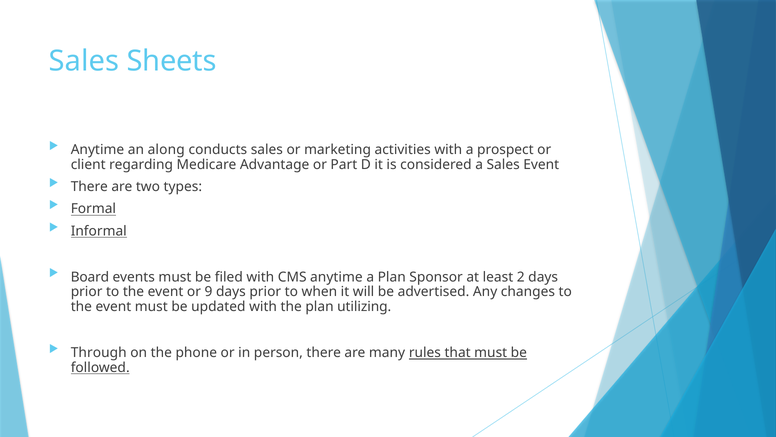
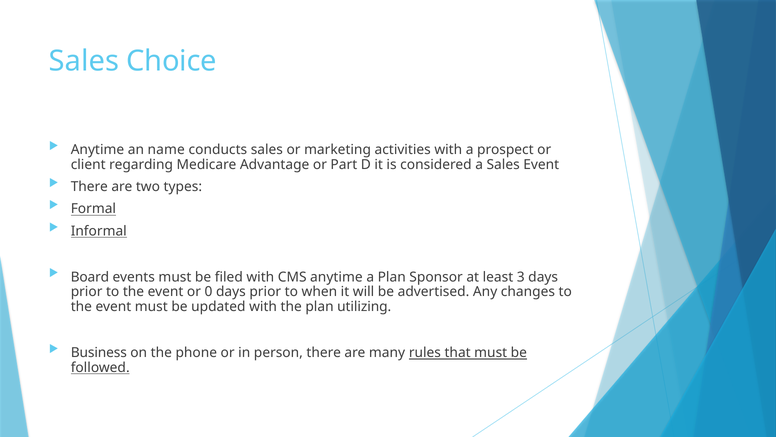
Sheets: Sheets -> Choice (172, 61)
along: along -> name (166, 150)
2: 2 -> 3 (521, 277)
9: 9 -> 0 (209, 292)
Through: Through -> Business (99, 352)
